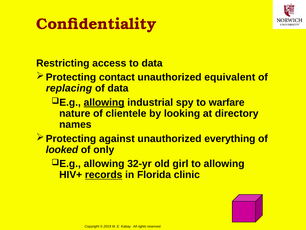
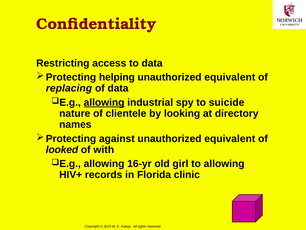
contact: contact -> helping (117, 77)
warfare: warfare -> suicide (227, 102)
against unauthorized everything: everything -> equivalent (230, 138)
only: only -> with (104, 149)
32-yr: 32-yr -> 16-yr (139, 163)
records underline: present -> none (104, 174)
